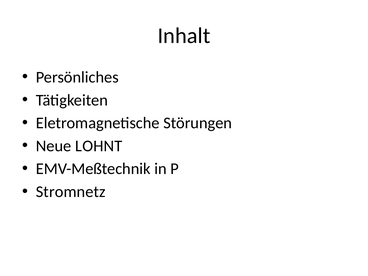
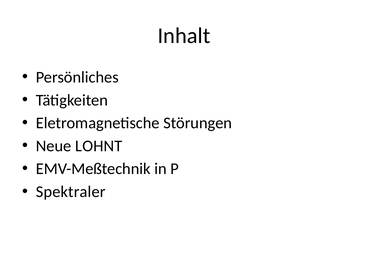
Stromnetz: Stromnetz -> Spektraler (71, 192)
